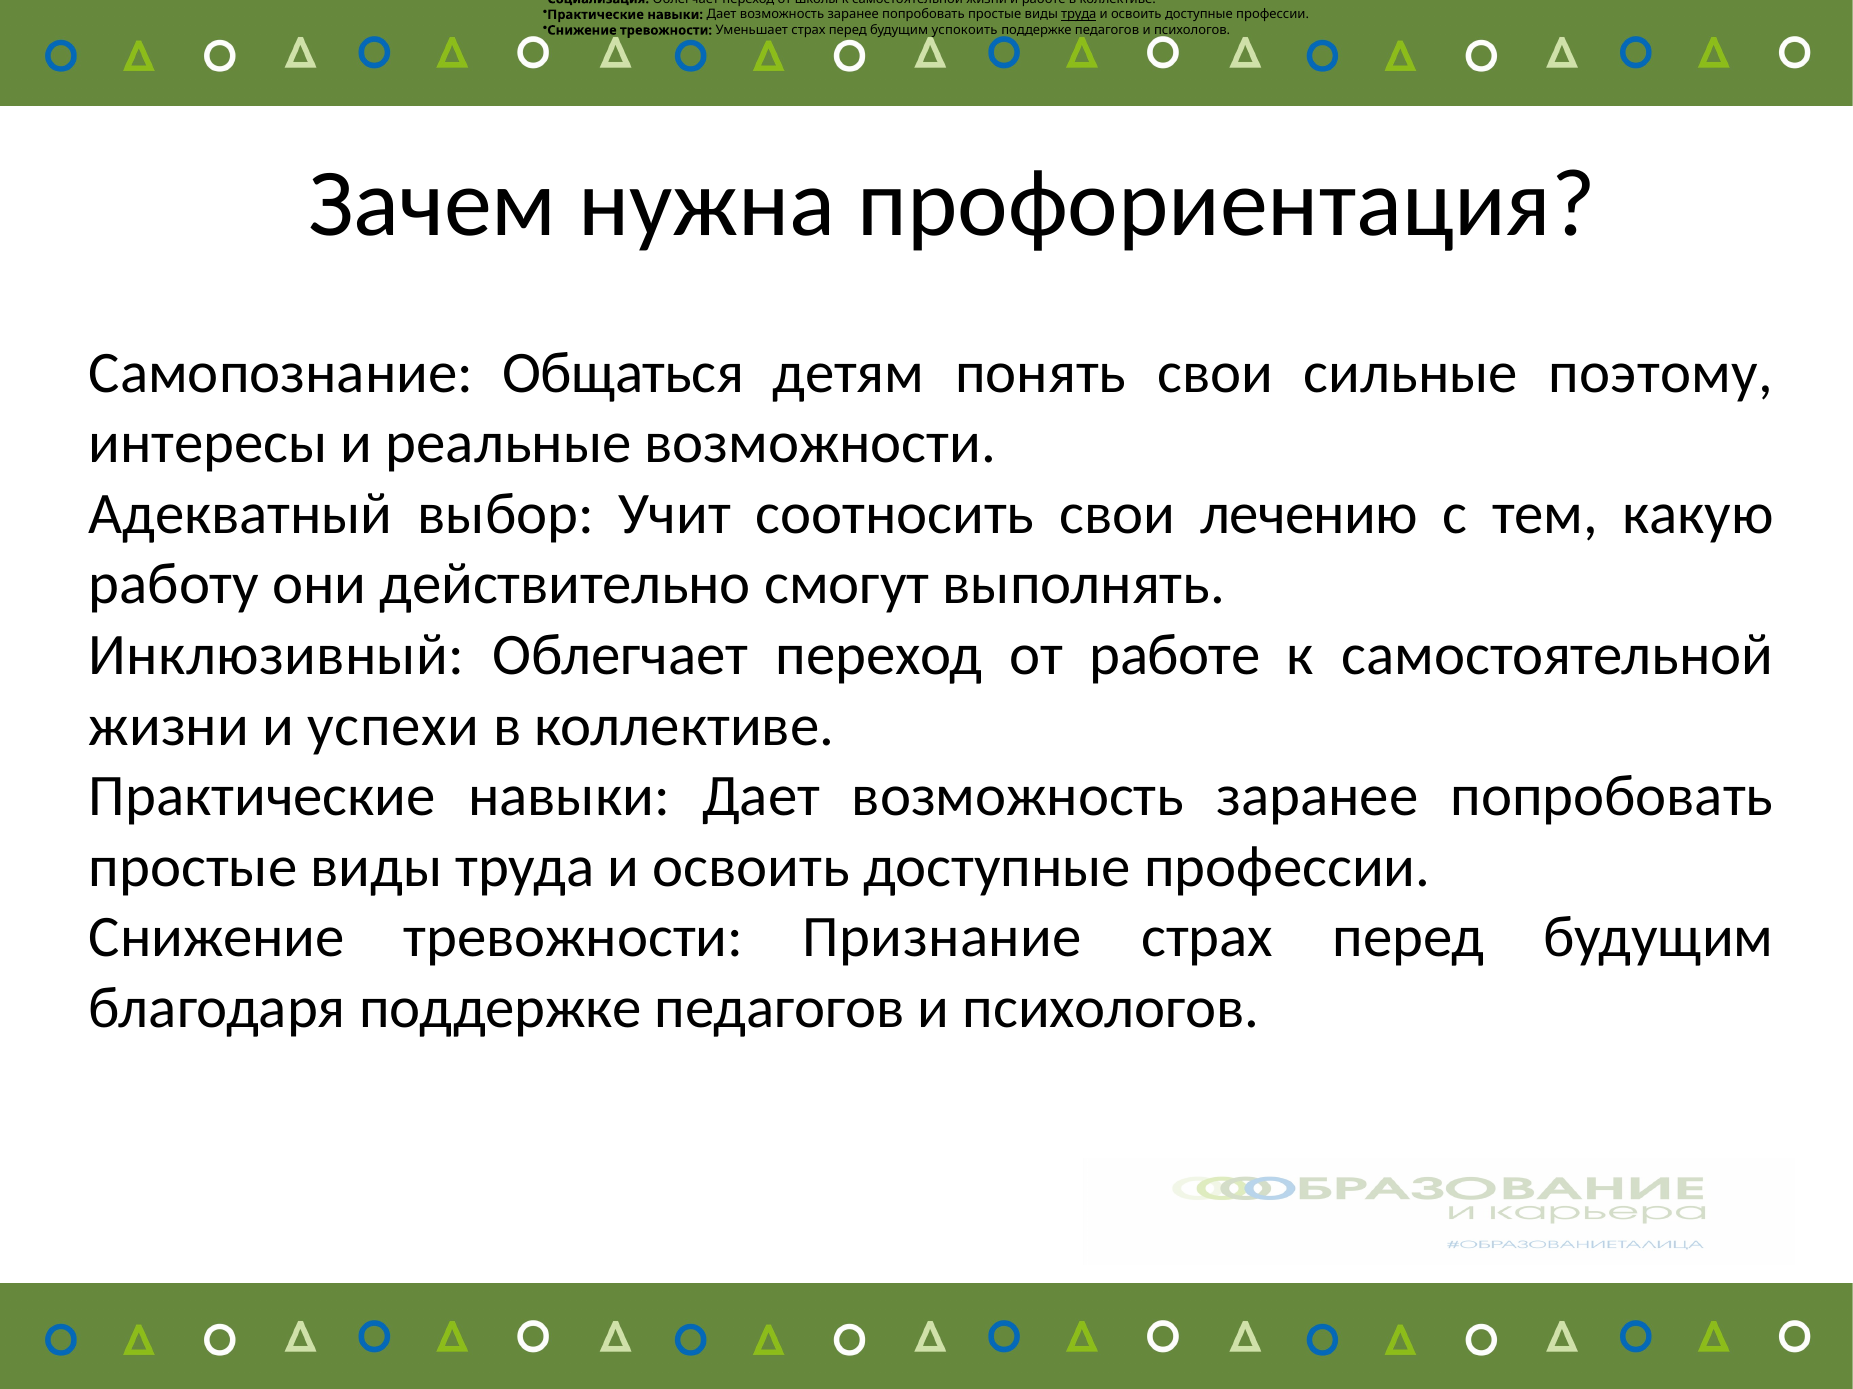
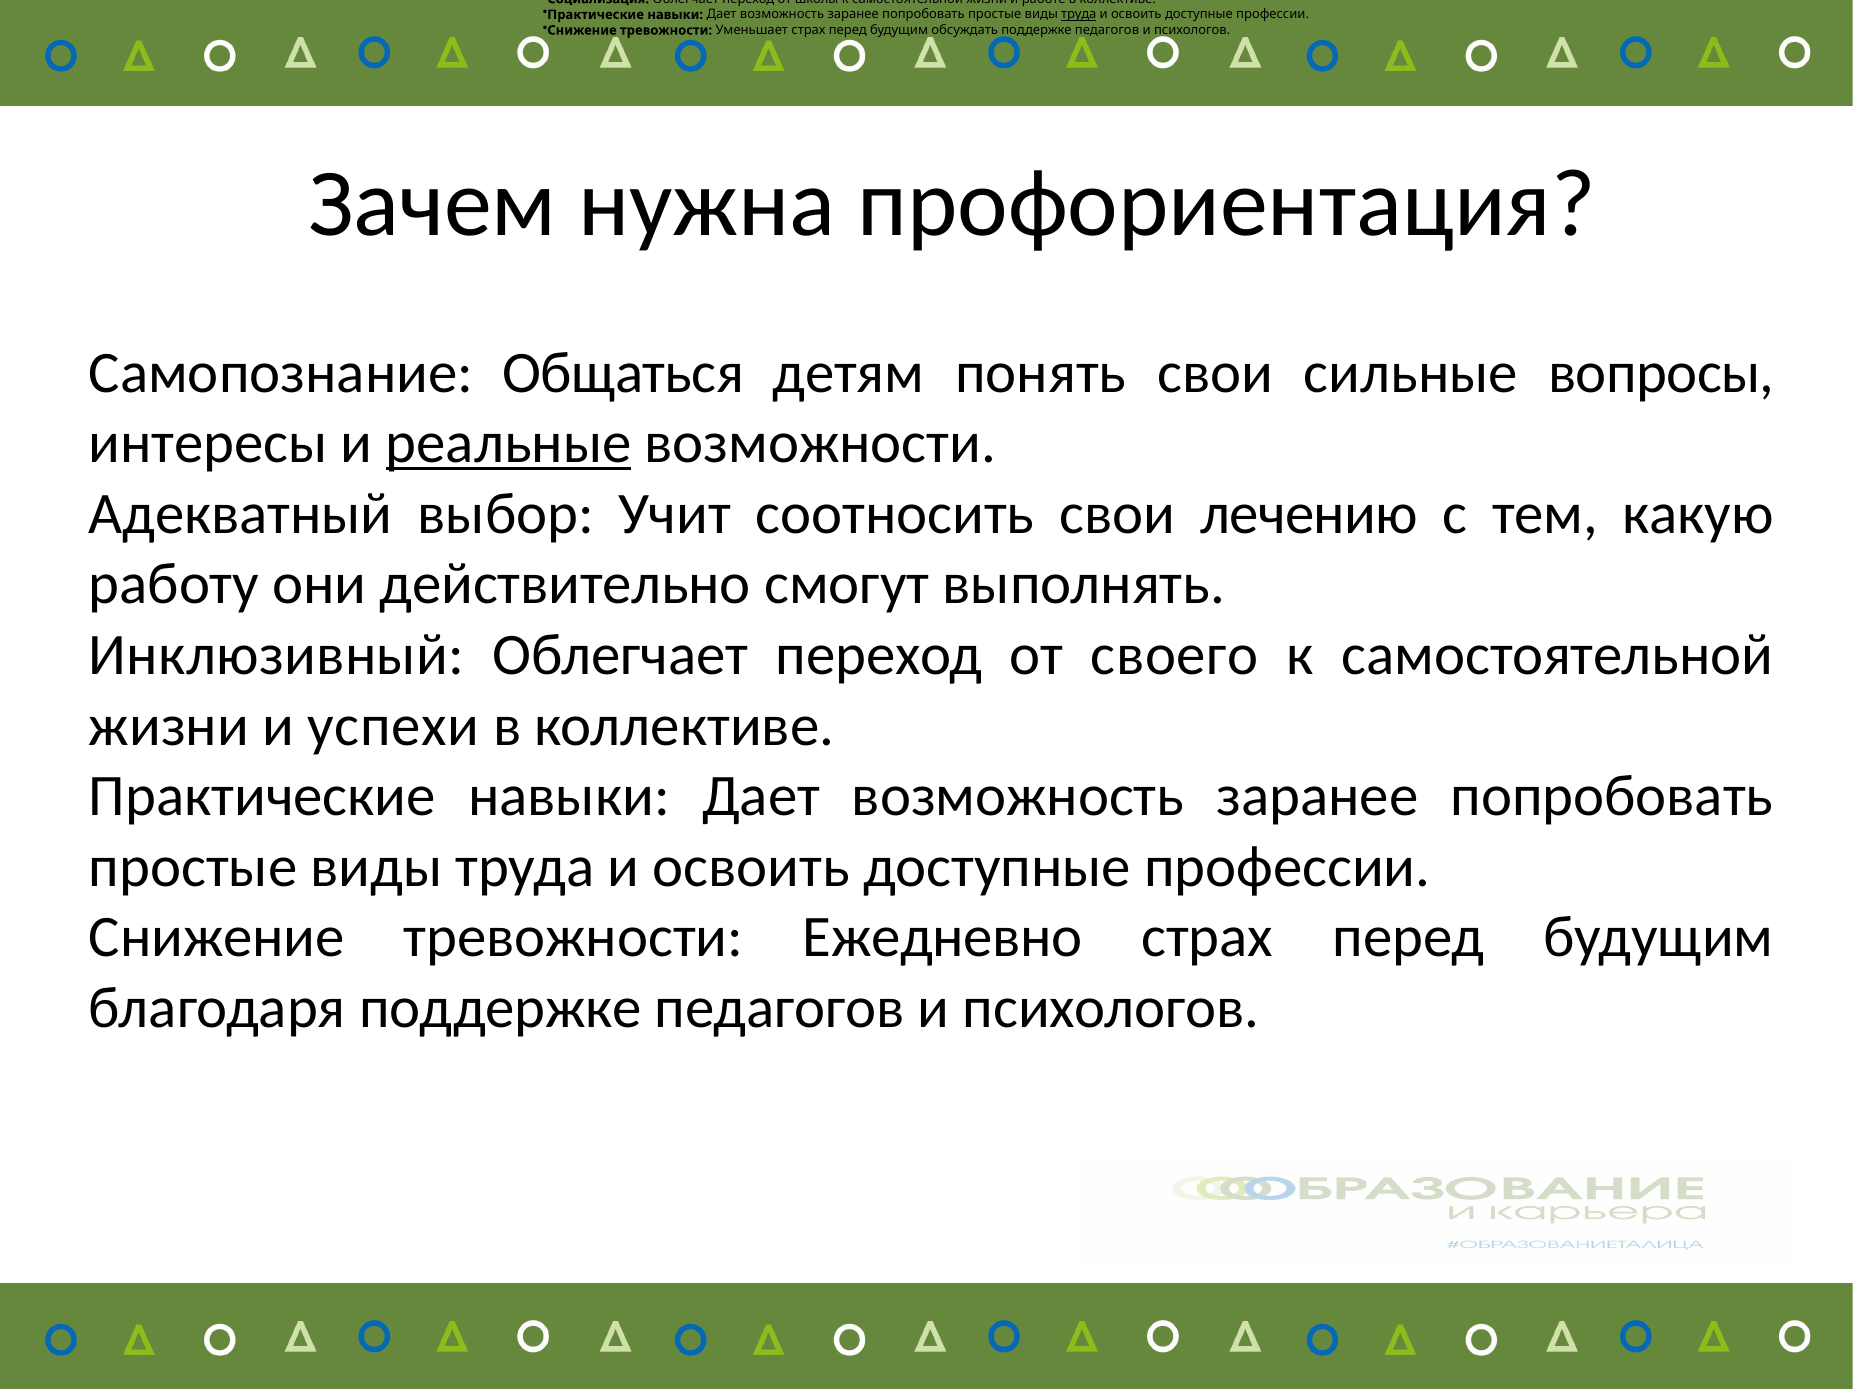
успокоить: успокоить -> обсуждать (965, 30)
поэтому: поэтому -> вопросы (1661, 373)
реальные underline: none -> present (509, 443)
от работе: работе -> своего (1175, 655)
Признание: Признание -> Ежедневно (943, 937)
